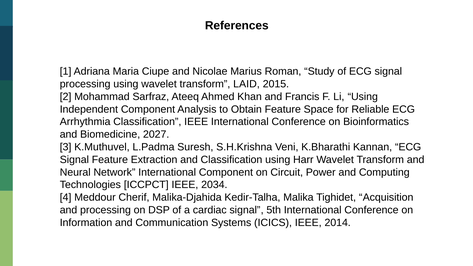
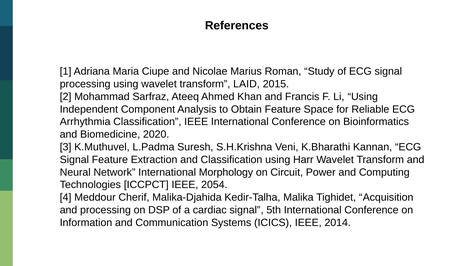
2027: 2027 -> 2020 (156, 134)
International Component: Component -> Morphology (226, 172)
2034: 2034 -> 2054 (214, 185)
